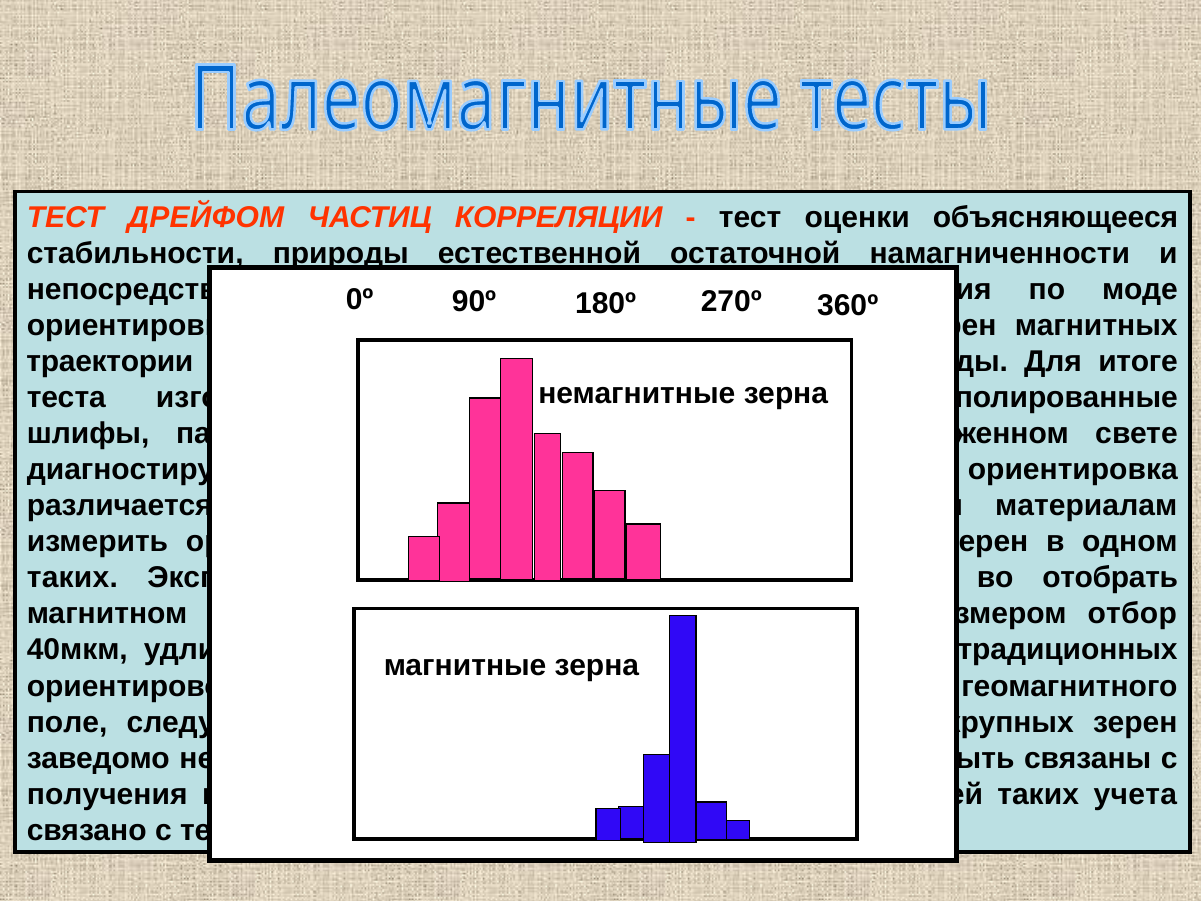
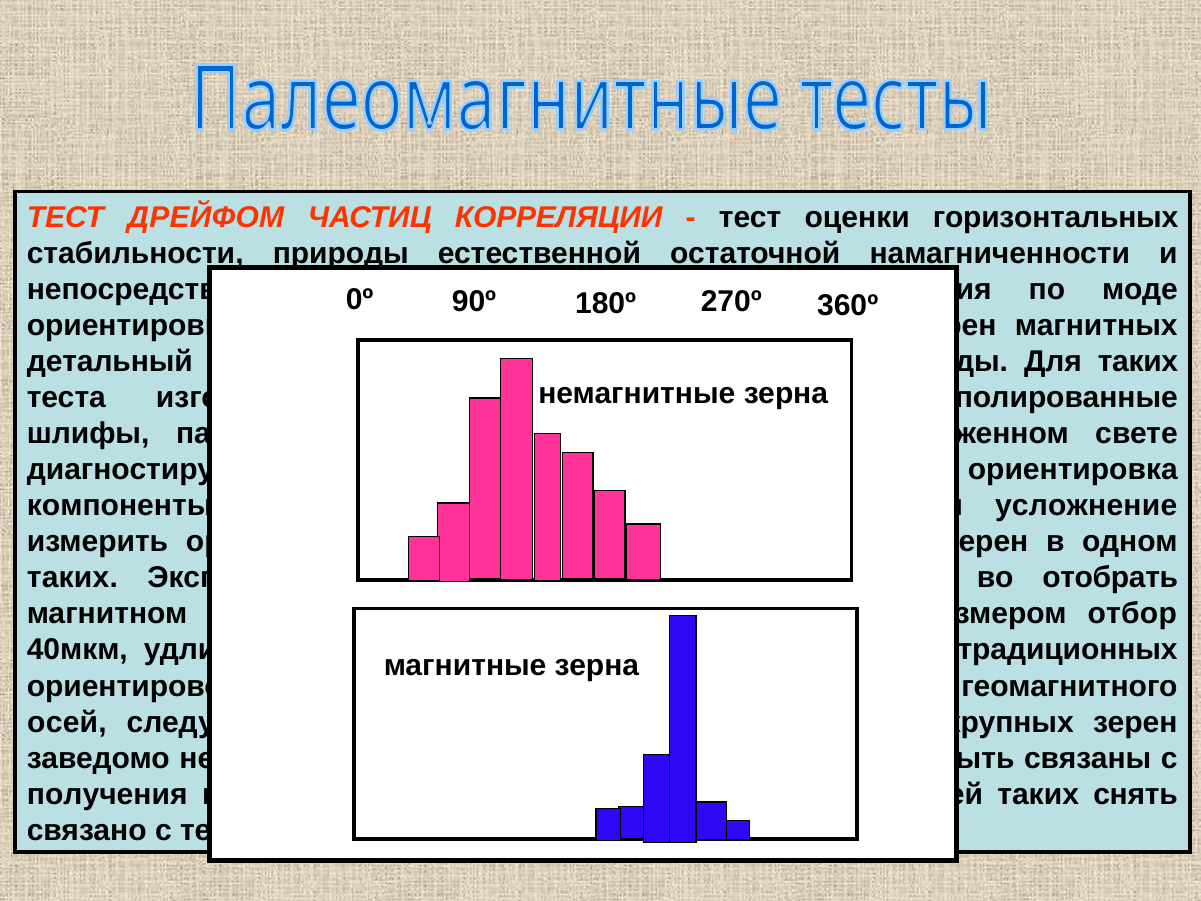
объясняющееся: объясняющееся -> горизонтальных (1056, 218)
траектории: траектории -> детальный (110, 362)
Для итоге: итоге -> таких (1138, 362)
различается: различается -> компоненты (120, 506)
материалам: материалам -> усложнение (1086, 506)
поле: поле -> осей (67, 722)
учета: учета -> снять (1136, 794)
